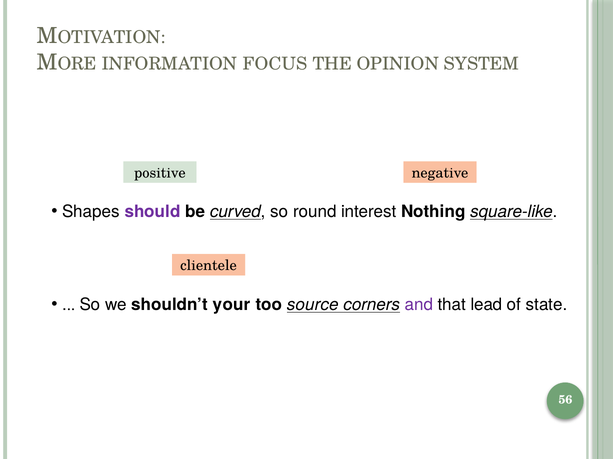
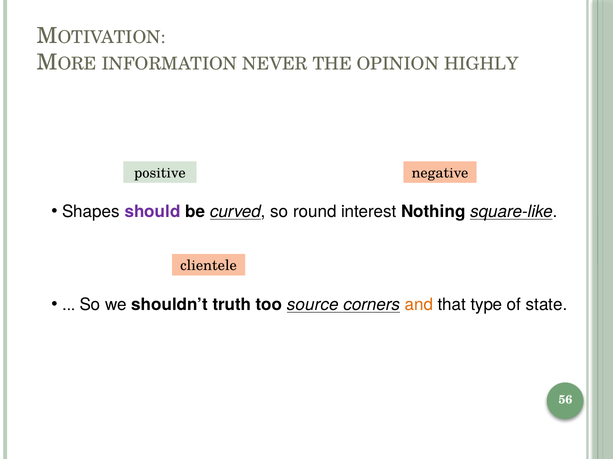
FOCUS: FOCUS -> NEVER (275, 64)
SYSTEM: SYSTEM -> HIGHLY (481, 64)
your: your -> truth (232, 305)
and colour: purple -> orange (419, 305)
lead: lead -> type (487, 305)
